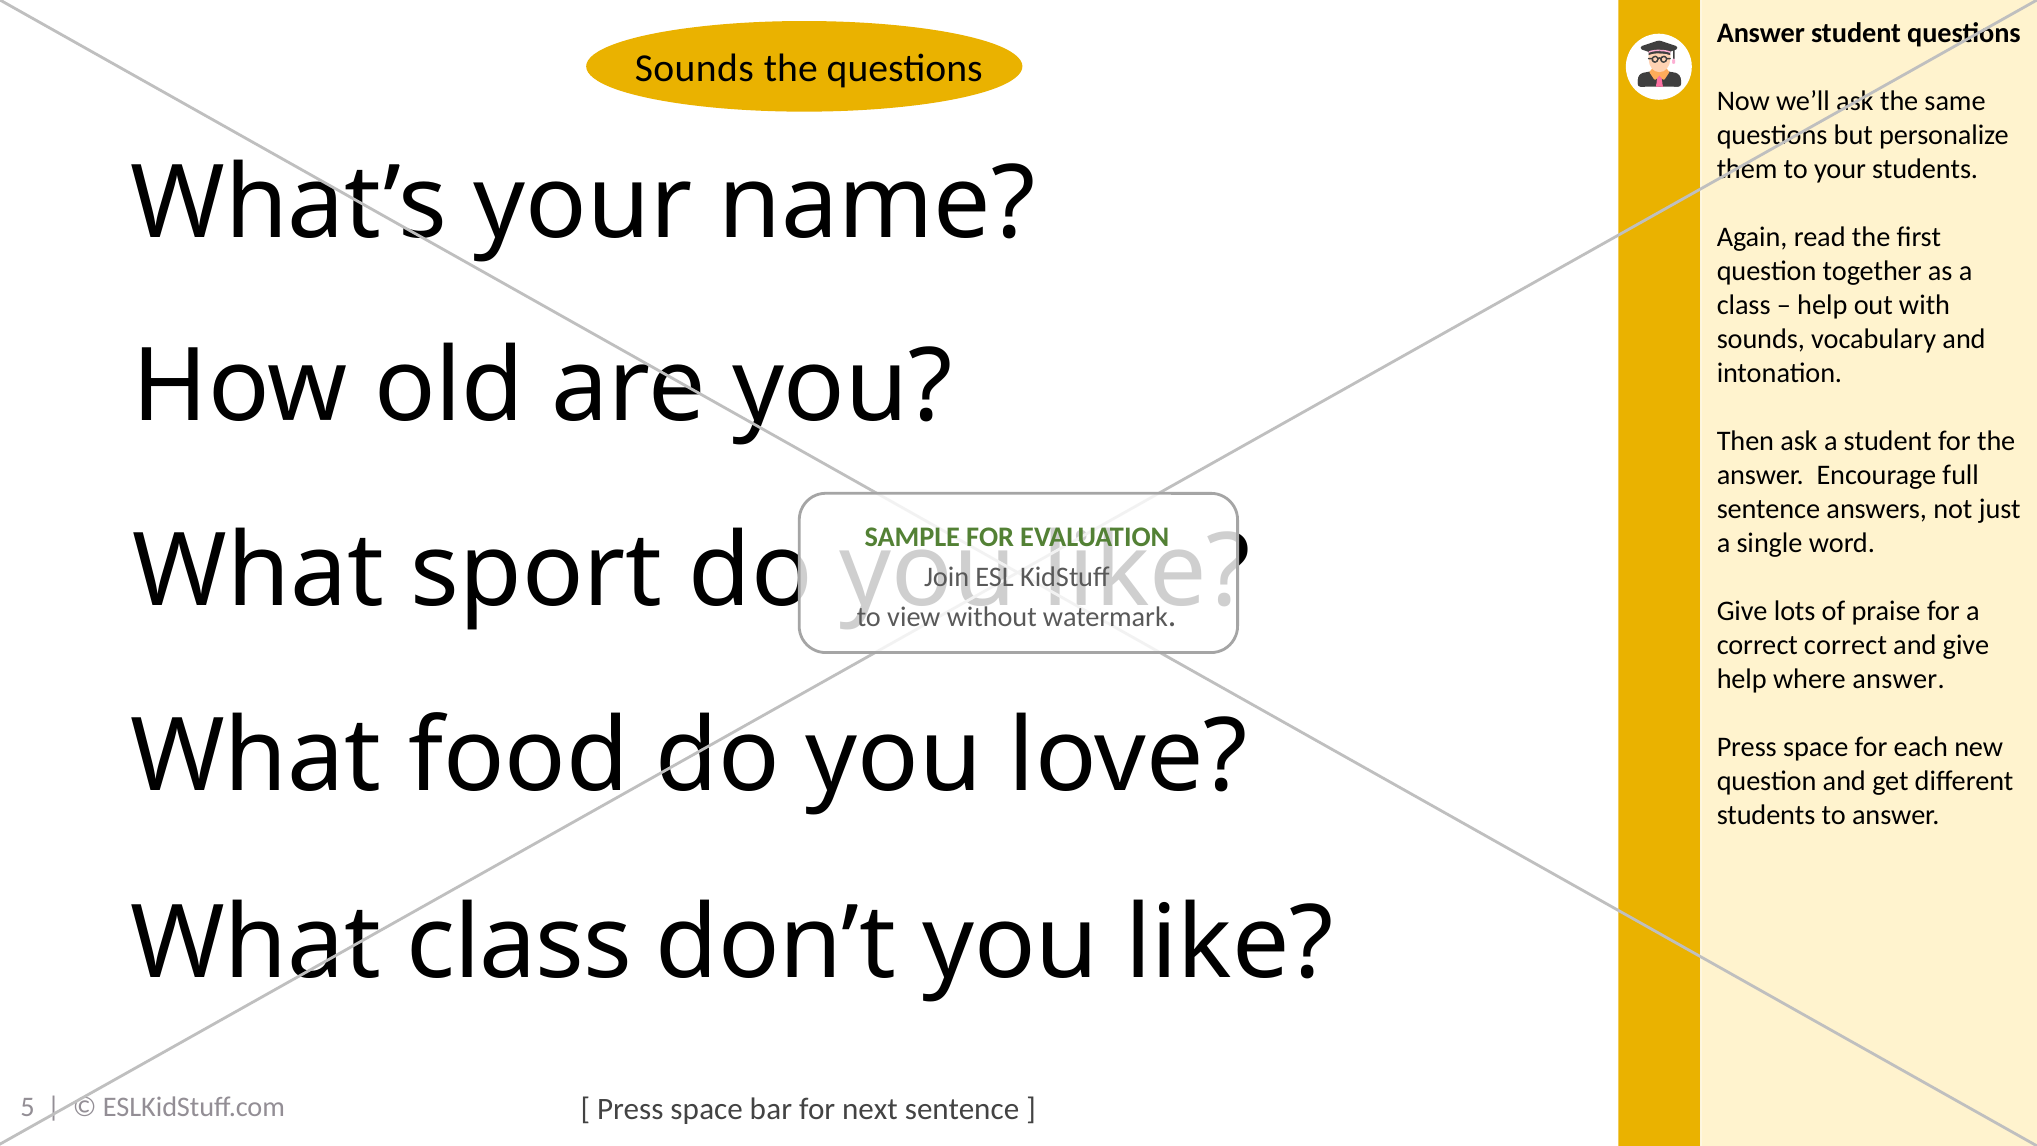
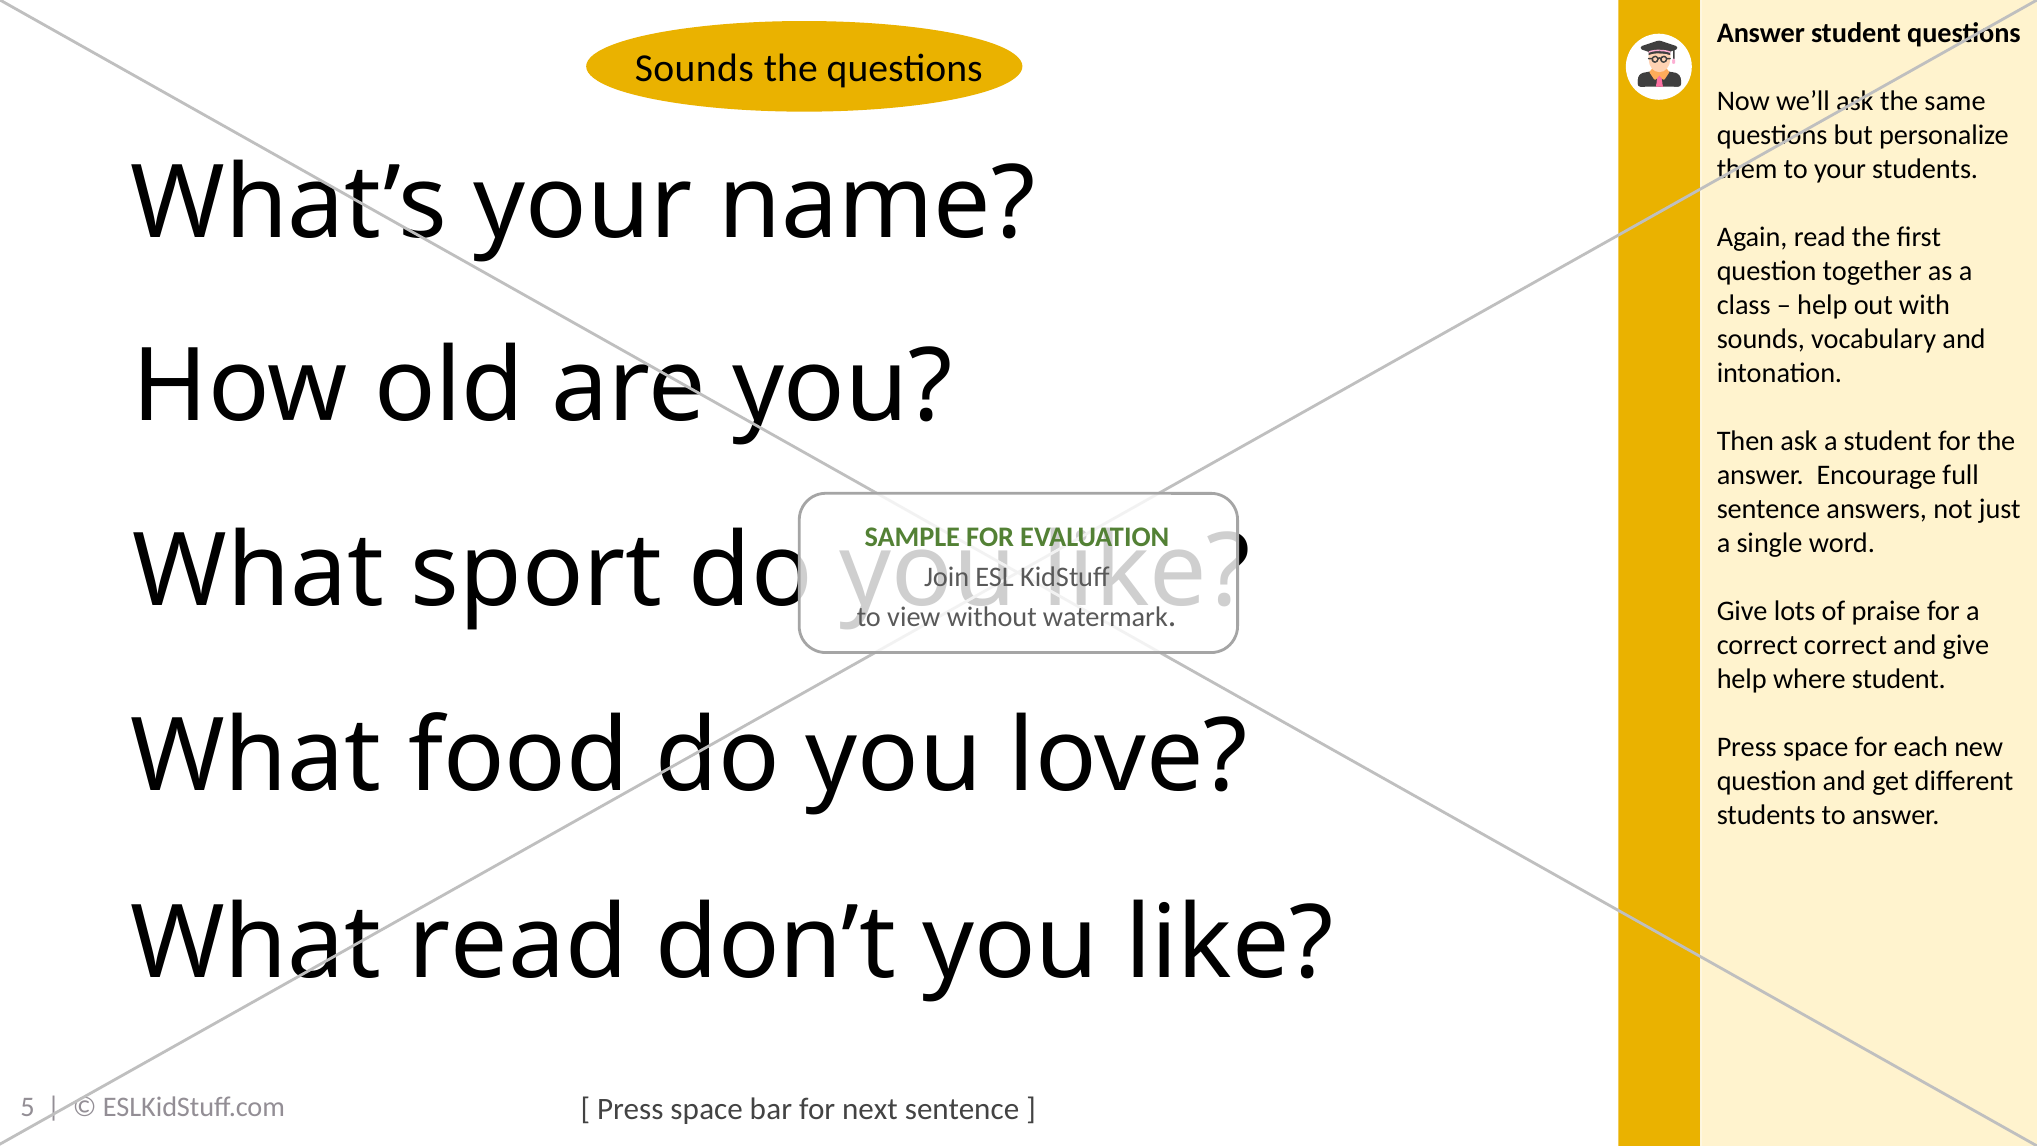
where answer: answer -> student (1899, 679)
What class: class -> read (518, 943)
